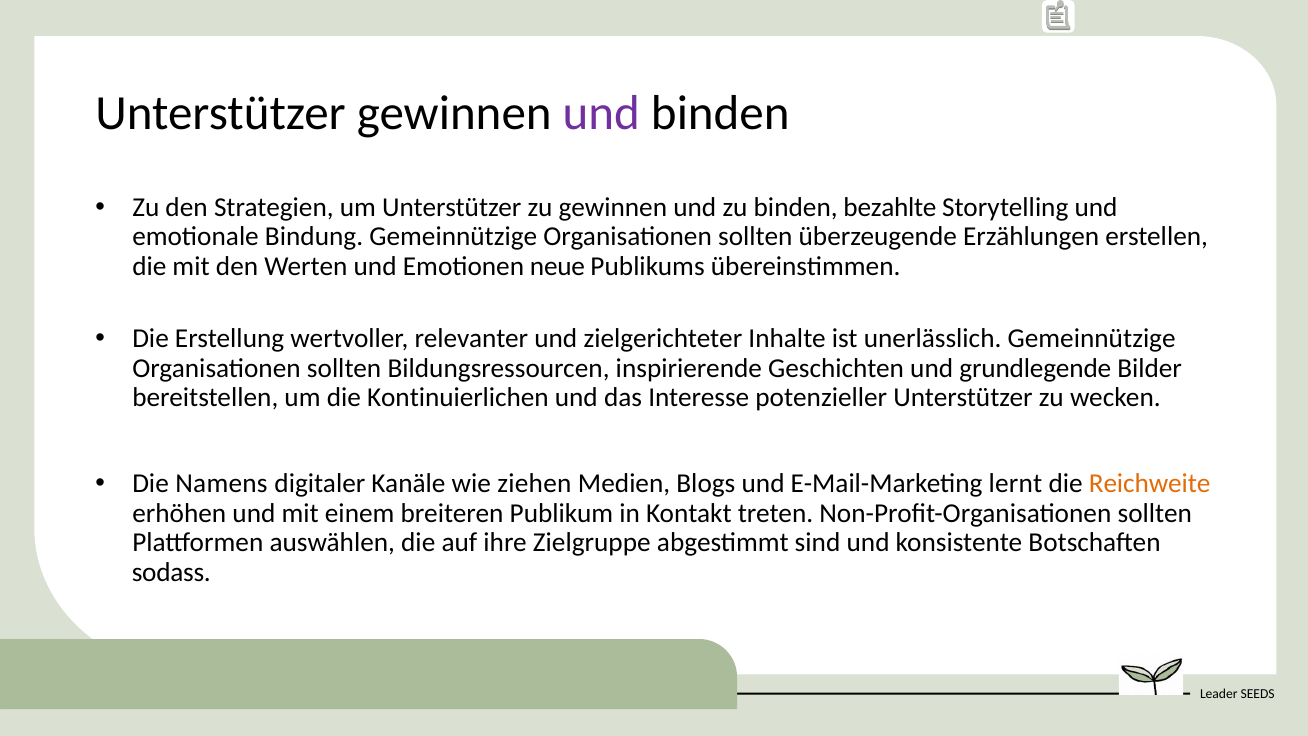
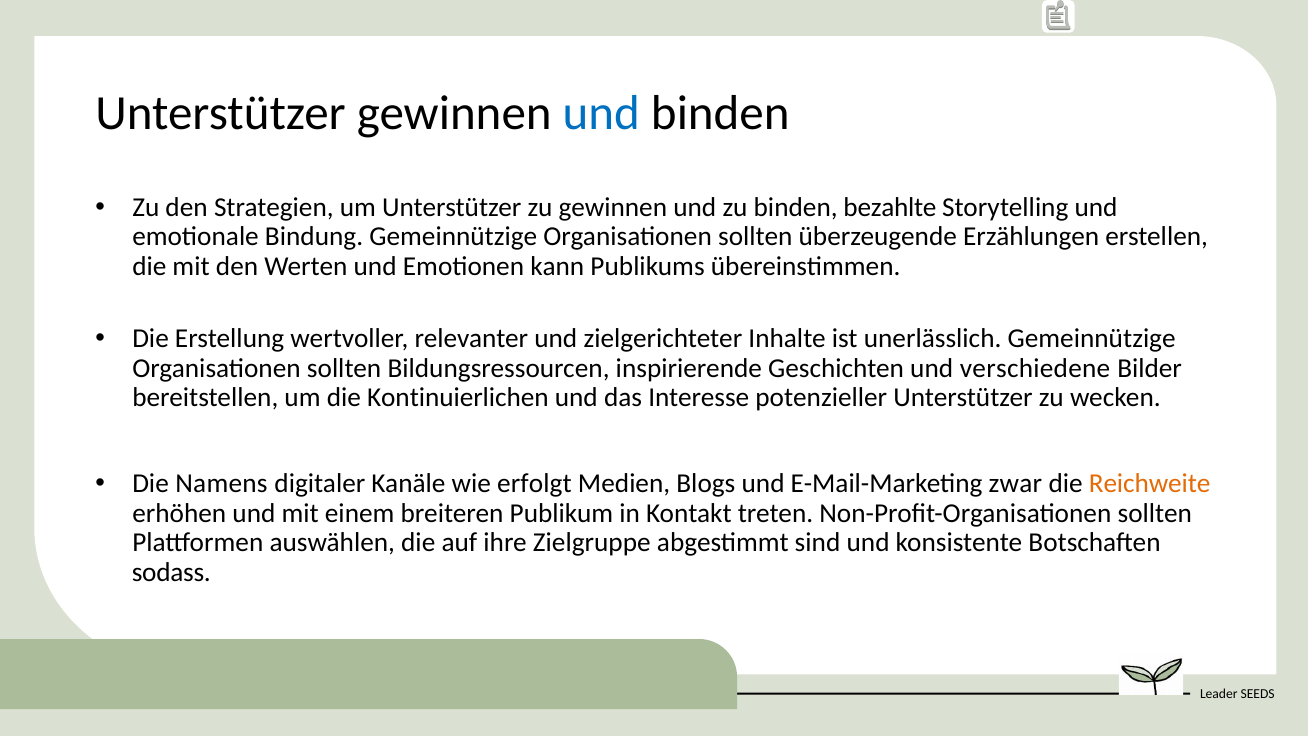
und colour: purple -> blue (601, 113)
neue: neue -> kann (557, 266)
grundlegende: grundlegende -> verschiedene (1035, 368)
ziehen: ziehen -> erfolgt (534, 484)
lernt: lernt -> zwar (1015, 484)
